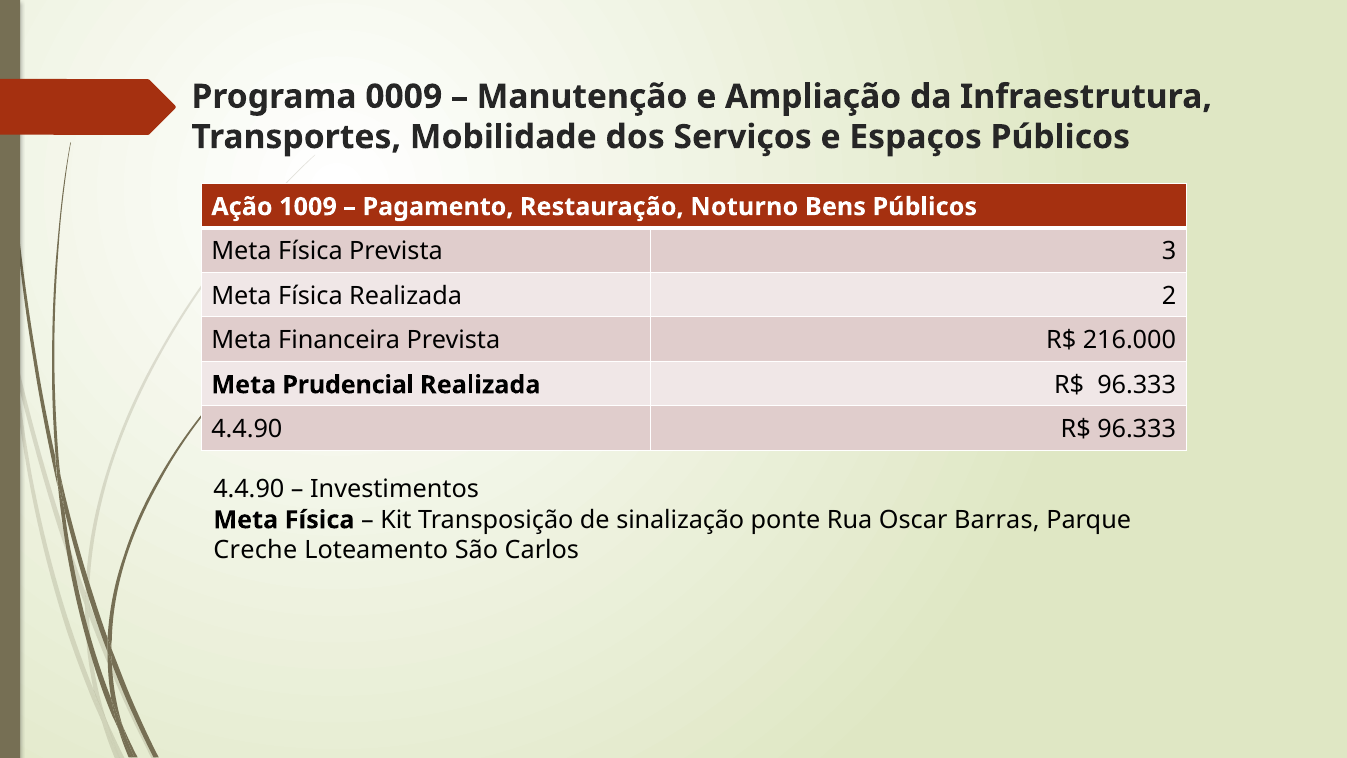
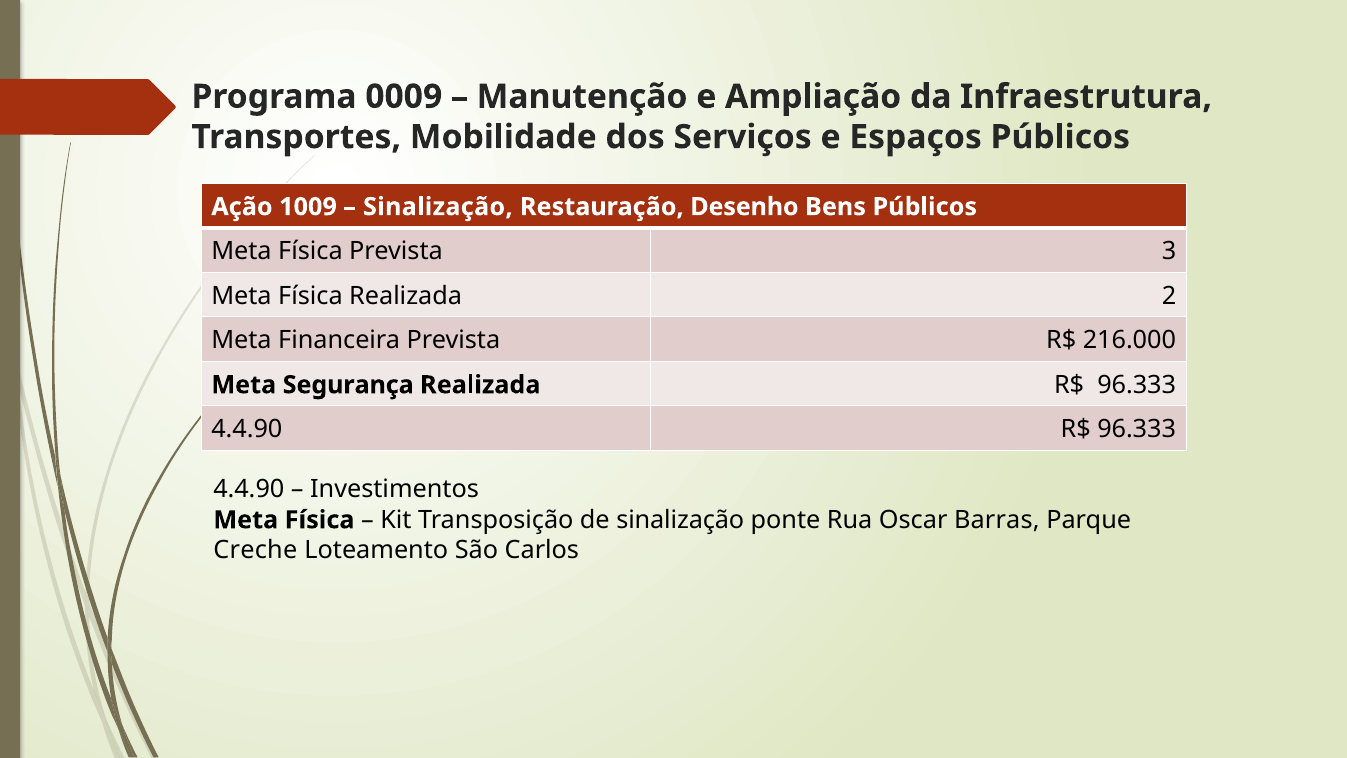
Pagamento: Pagamento -> Sinalização (438, 207)
Noturno: Noturno -> Desenho (744, 207)
Prudencial: Prudencial -> Segurança (348, 385)
